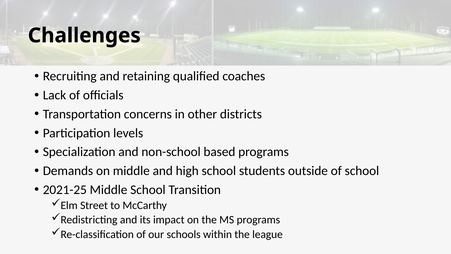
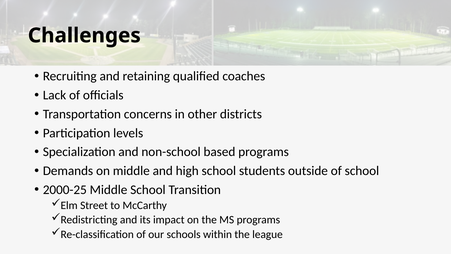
2021-25: 2021-25 -> 2000-25 (65, 190)
